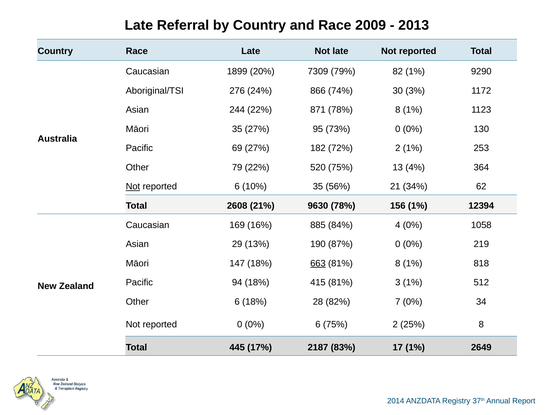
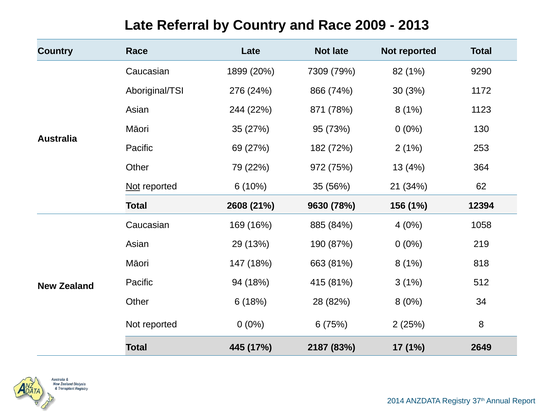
520: 520 -> 972 (318, 168)
663 underline: present -> none (318, 264)
82% 7: 7 -> 8 (398, 302)
